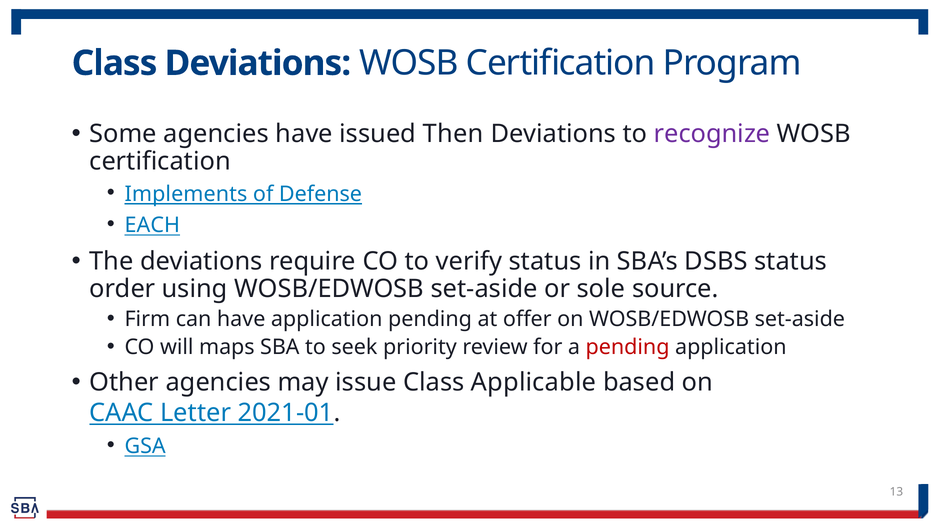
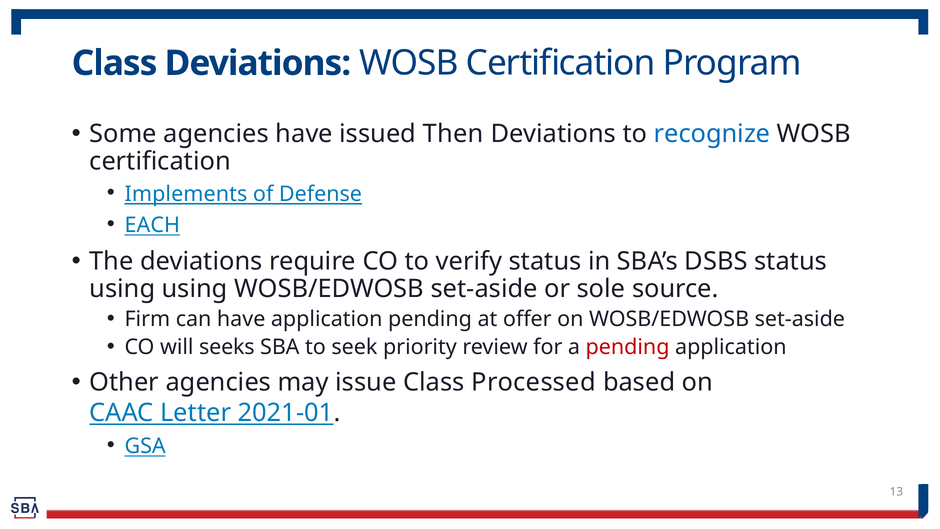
recognize colour: purple -> blue (712, 134)
order: order -> using (122, 288)
maps: maps -> seeks (227, 347)
Applicable: Applicable -> Processed (534, 382)
